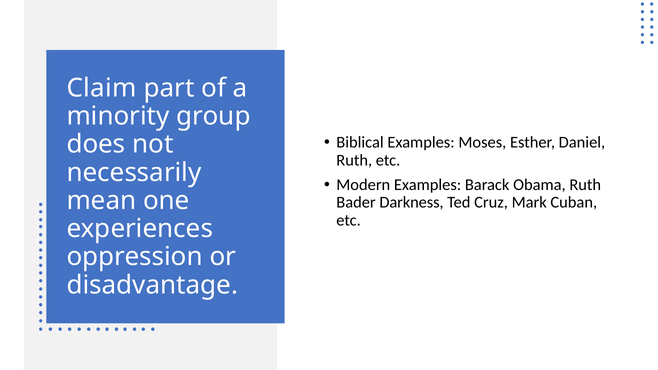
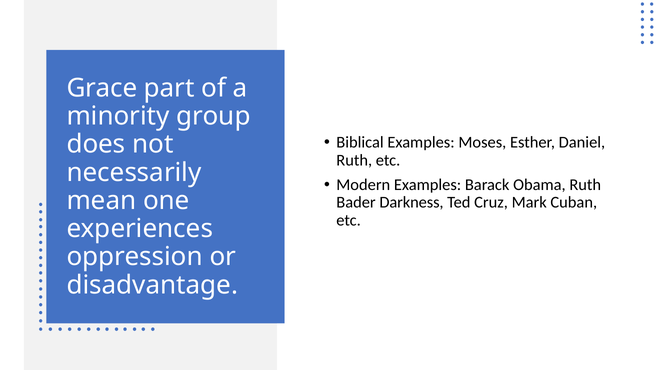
Claim: Claim -> Grace (102, 88)
